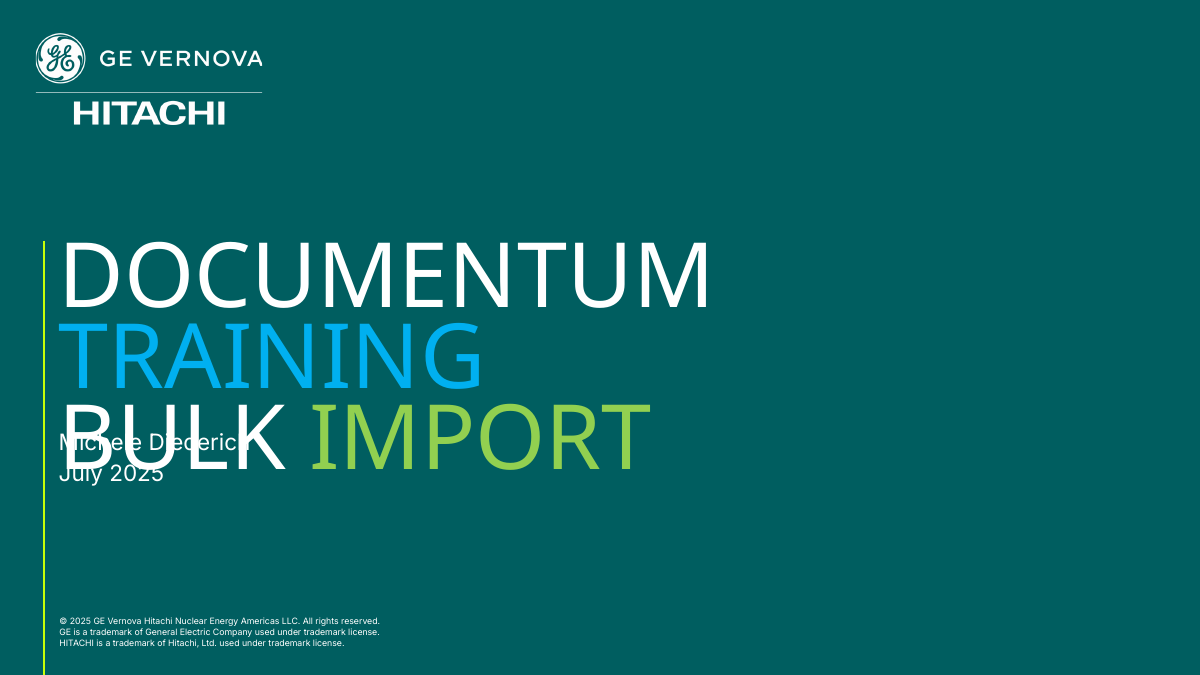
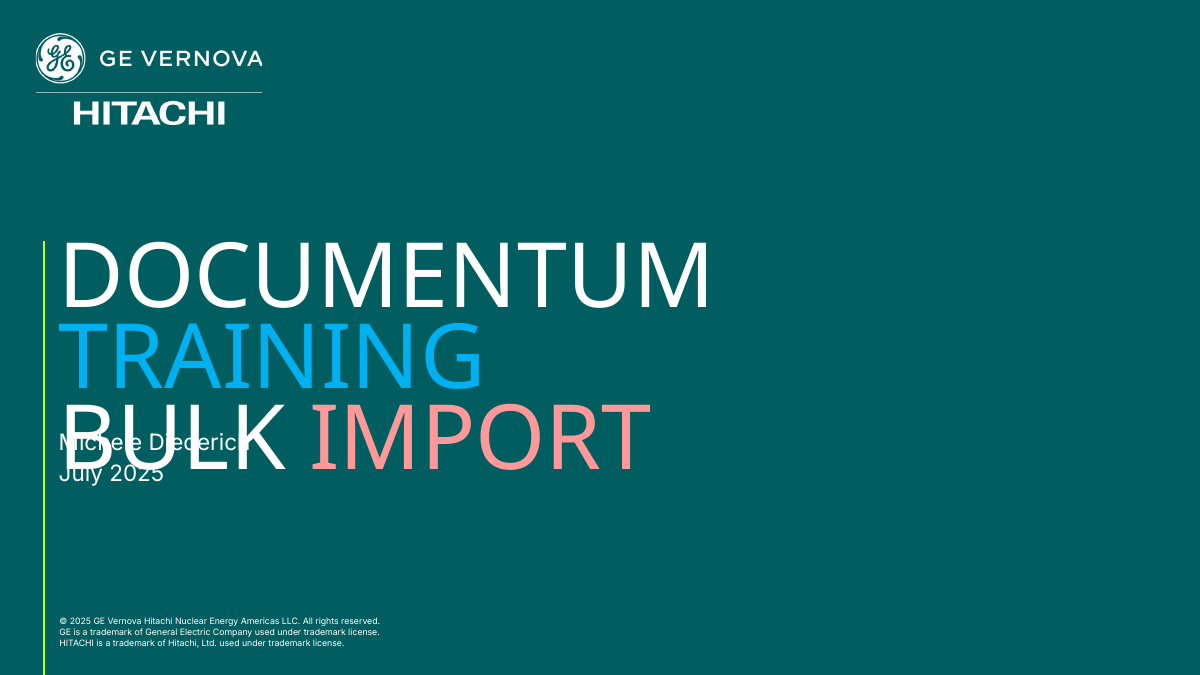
IMPORT colour: light green -> pink (480, 440)
